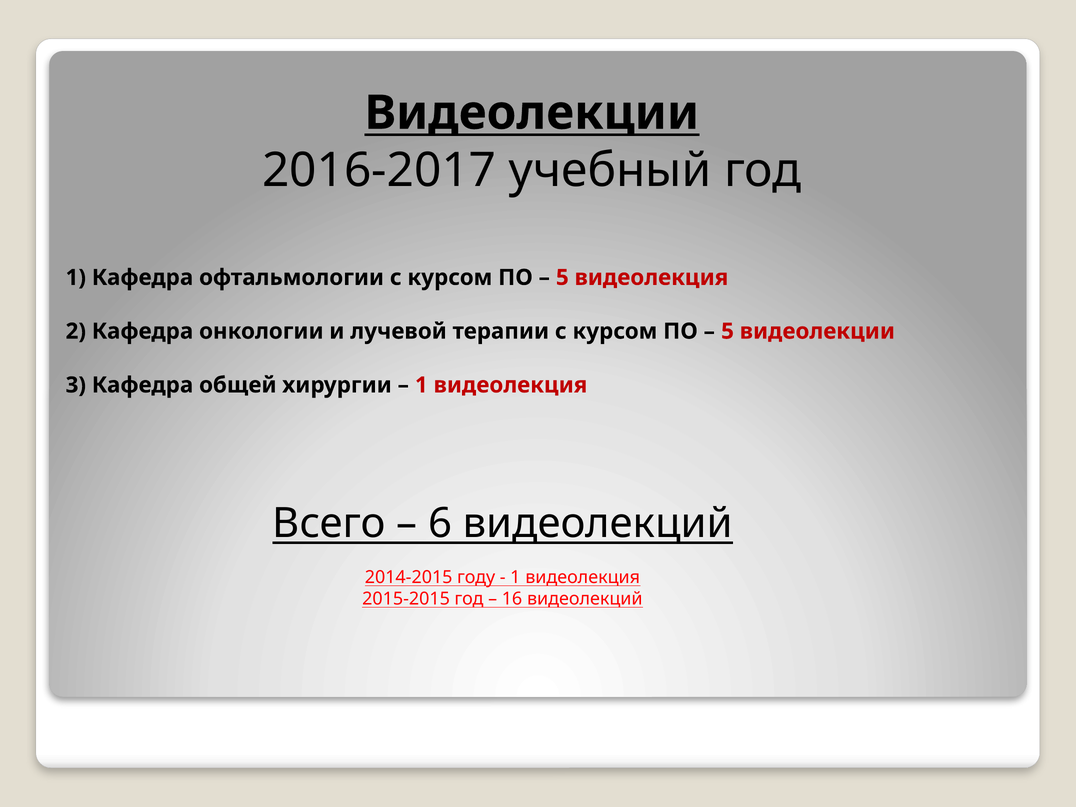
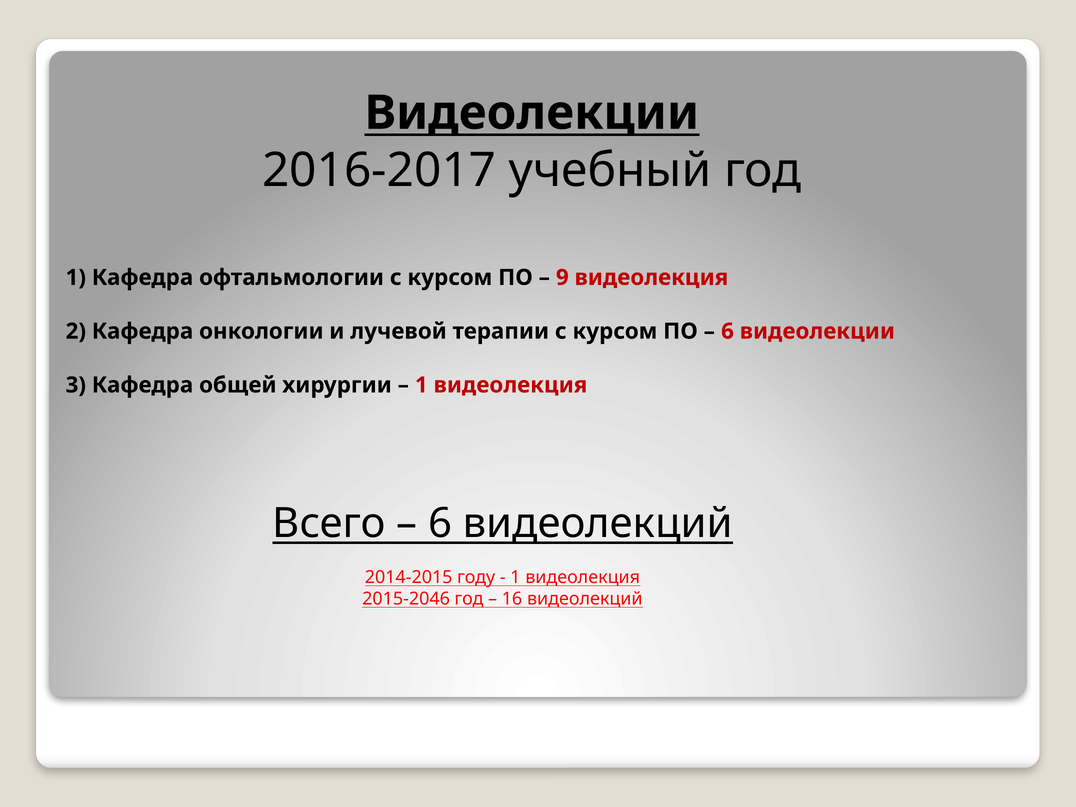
5: 5 -> 9 (562, 277)
5: 5 -> 6 (727, 331)
2015-2015: 2015-2015 -> 2015-2046 (406, 599)
